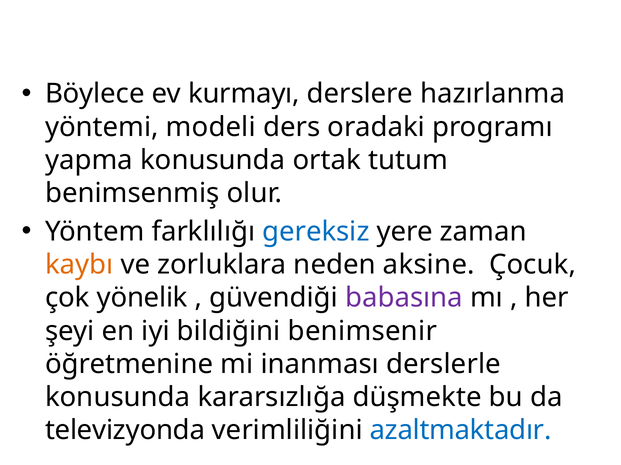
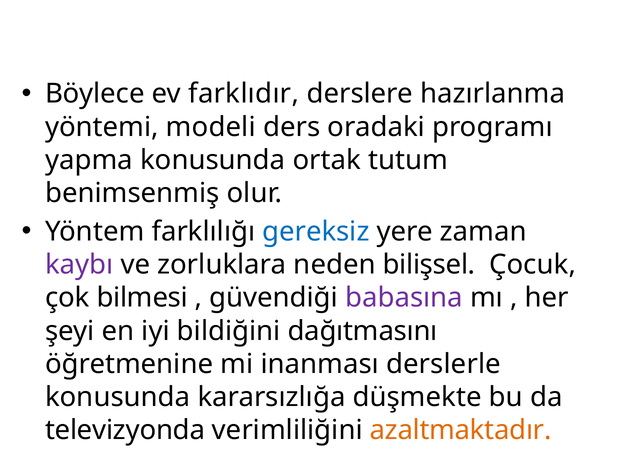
kurmayı: kurmayı -> farklıdır (244, 94)
kaybı colour: orange -> purple (79, 265)
aksine: aksine -> bilişsel (429, 265)
yönelik: yönelik -> bilmesi (142, 298)
benimsenir: benimsenir -> dağıtmasını (363, 331)
azaltmaktadır colour: blue -> orange (461, 431)
